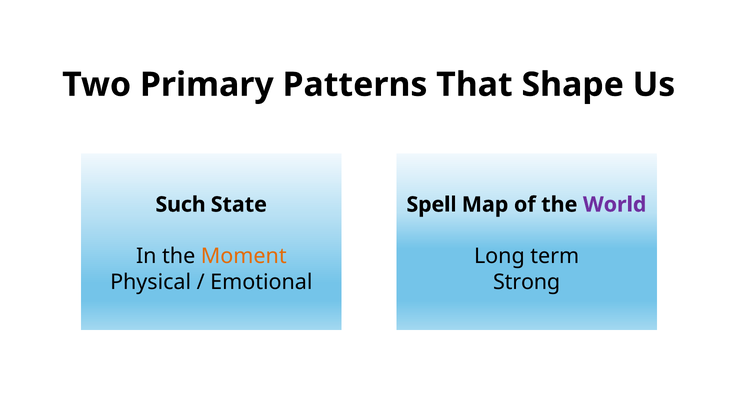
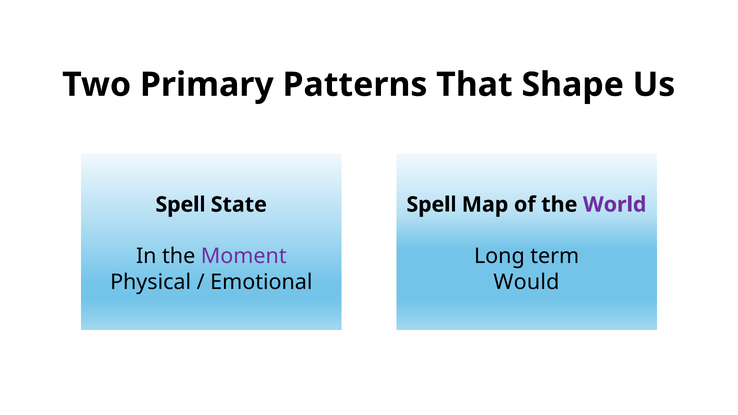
Such: Such -> Spell (181, 205)
Moment colour: orange -> purple (244, 256)
Strong: Strong -> Would (526, 282)
